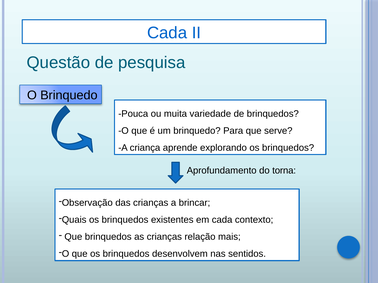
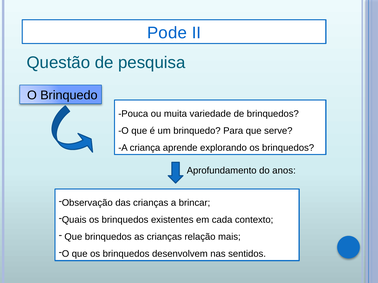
Cada: Cada -> Pode (167, 33)
torna: torna -> anos (284, 171)
